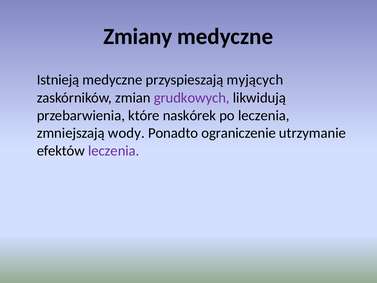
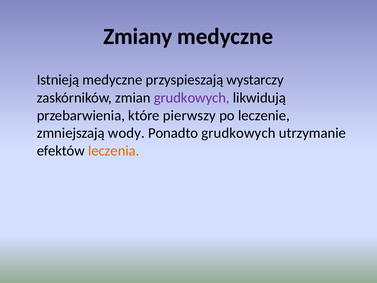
myjących: myjących -> wystarczy (255, 80)
naskórek: naskórek -> pierwszy (189, 115)
po leczenia: leczenia -> leczenie (264, 115)
Ponadto ograniczenie: ograniczenie -> grudkowych (238, 133)
leczenia colour: purple -> orange (114, 151)
